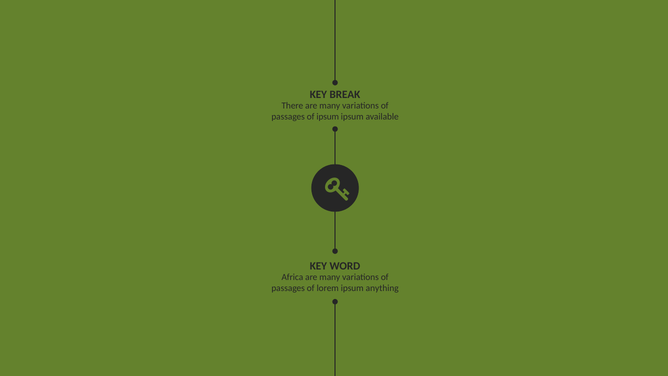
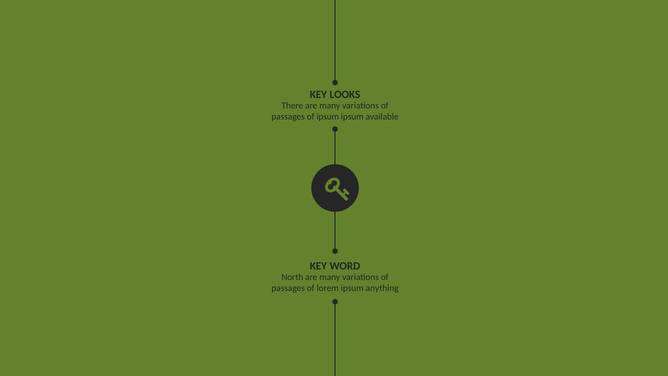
BREAK: BREAK -> LOOKS (345, 94)
Africa: Africa -> North (292, 277)
